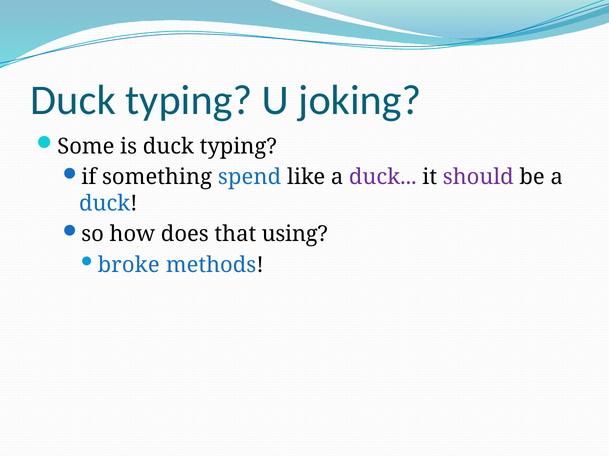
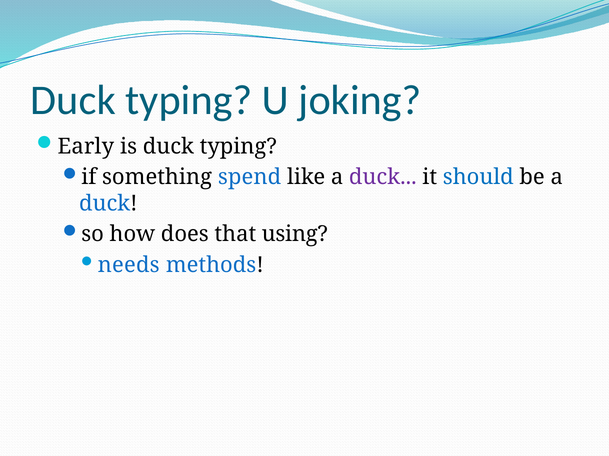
Some: Some -> Early (86, 147)
should colour: purple -> blue (478, 177)
broke: broke -> needs (129, 265)
